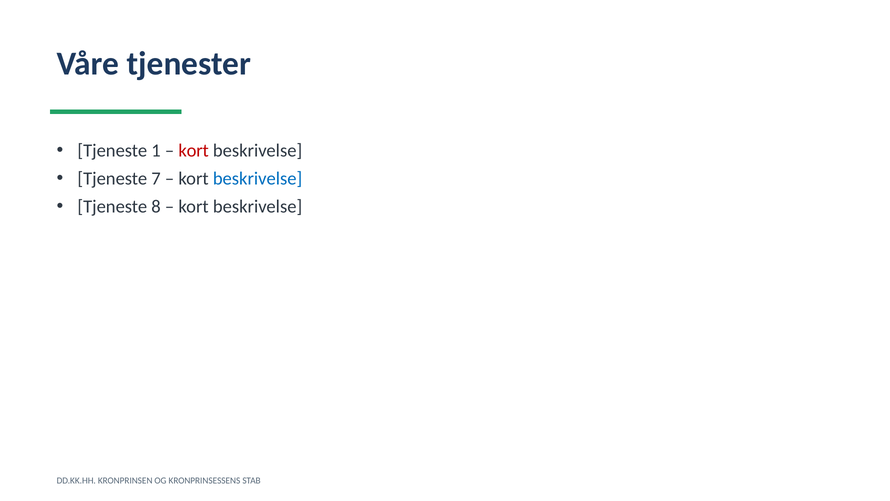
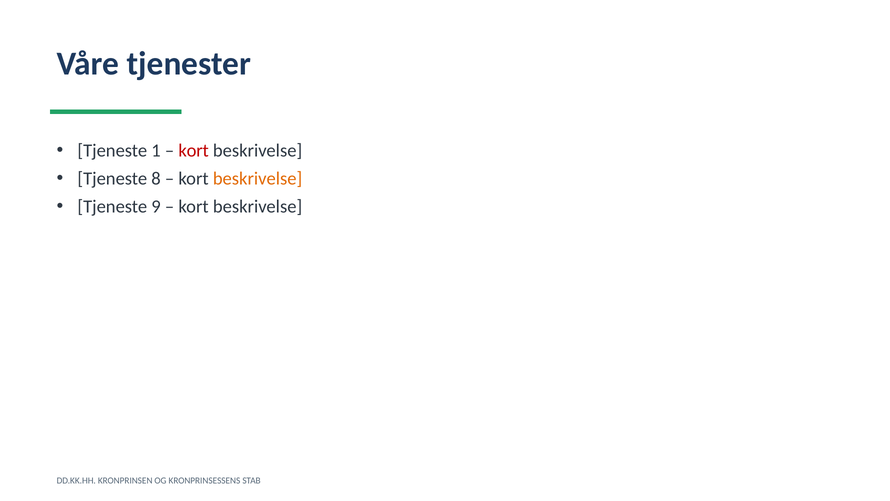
7: 7 -> 8 (156, 179)
beskrivelse colour: blue -> orange (258, 179)
8: 8 -> 9 (156, 206)
